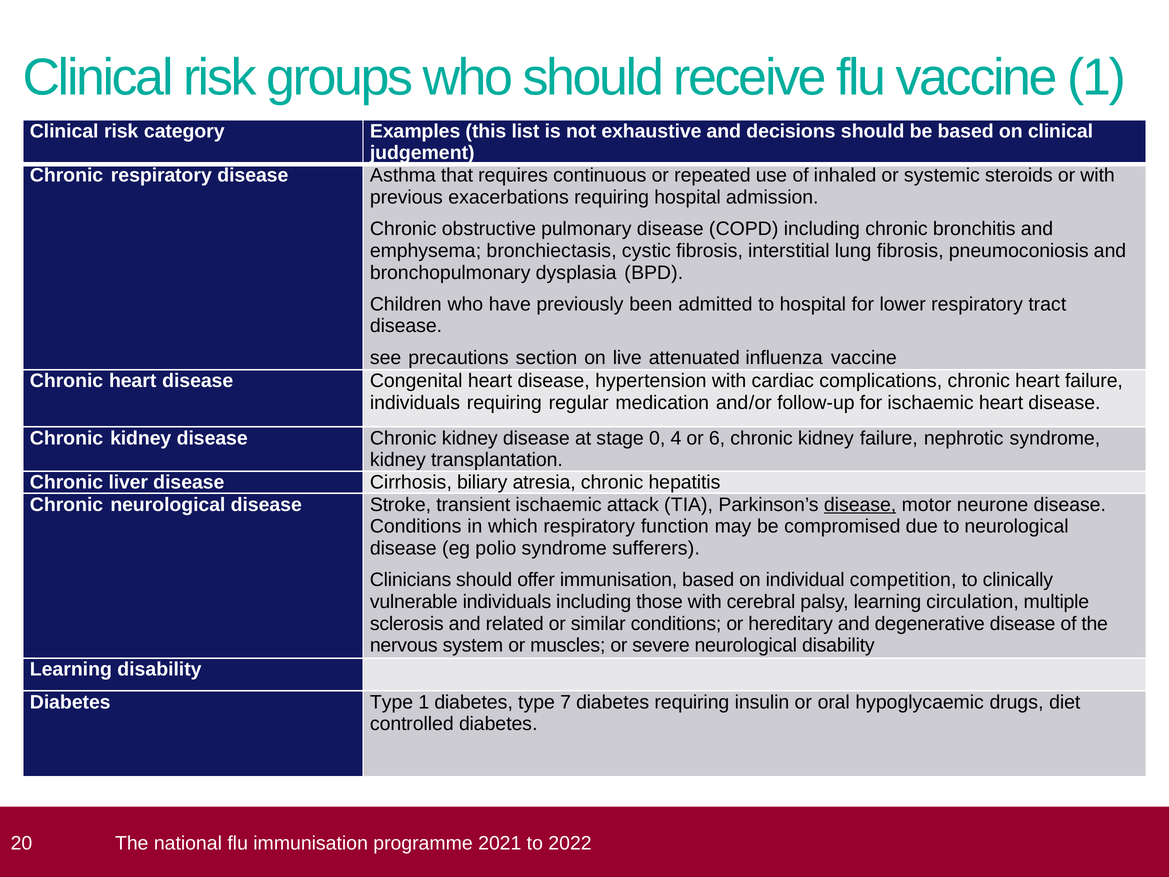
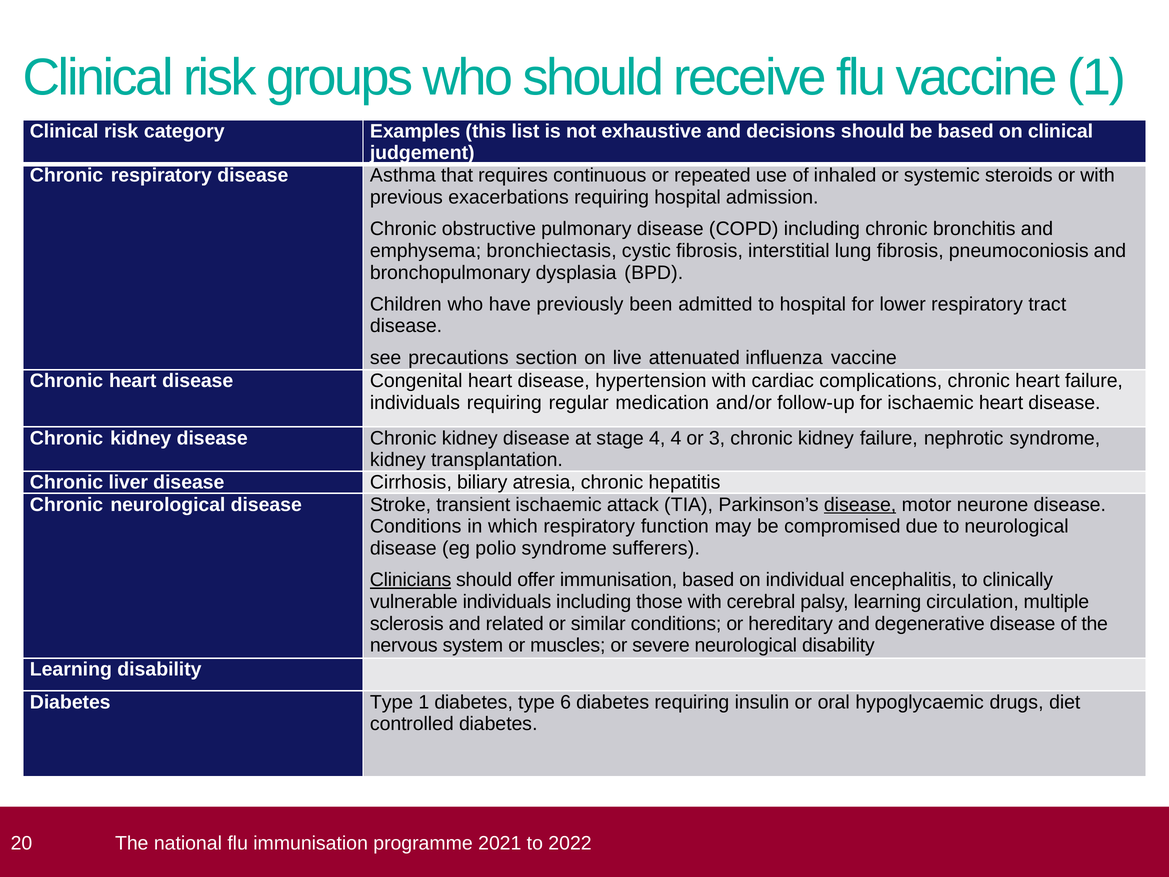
stage 0: 0 -> 4 (657, 438)
6: 6 -> 3 (717, 438)
Clinicians underline: none -> present (411, 580)
competition: competition -> encephalitis (903, 580)
7: 7 -> 6 (566, 702)
